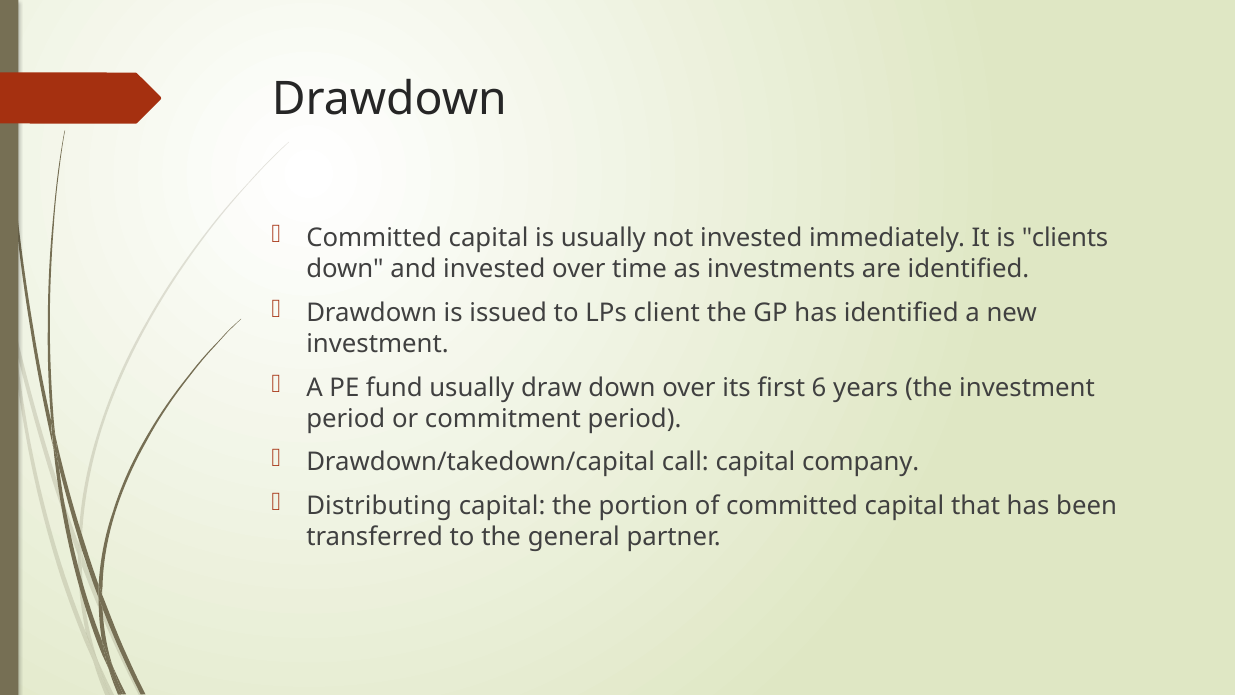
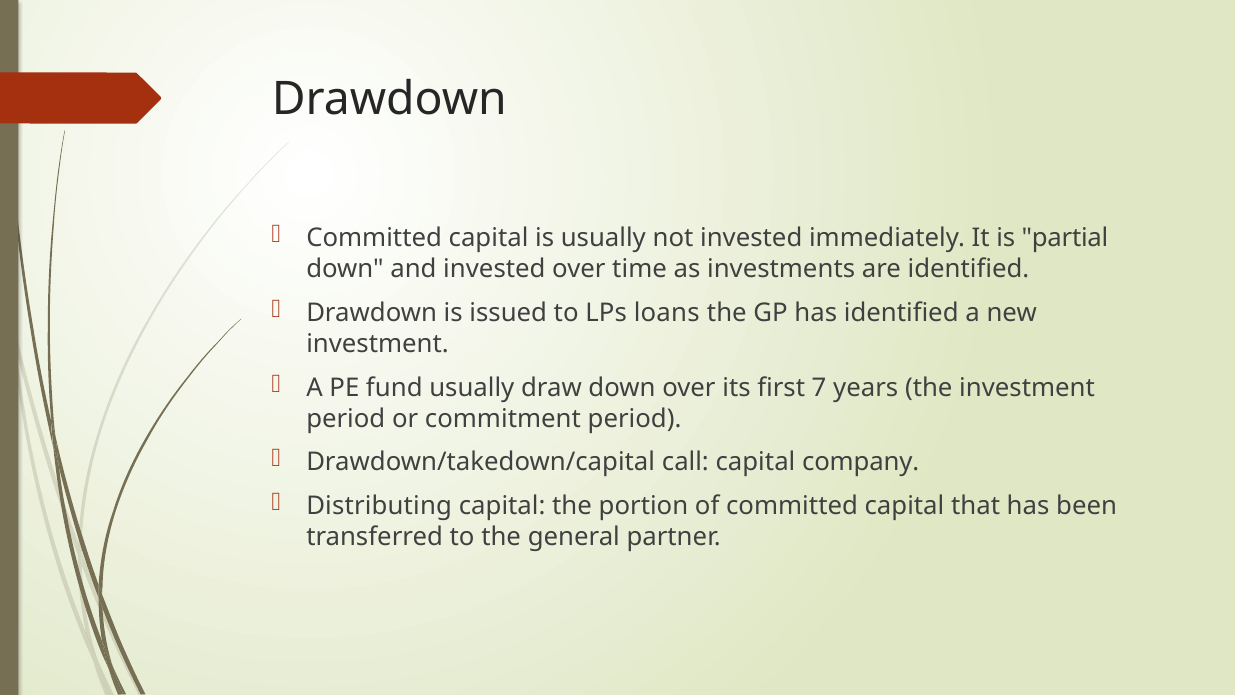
clients: clients -> partial (1065, 238)
client: client -> loans (667, 313)
6: 6 -> 7 (819, 387)
